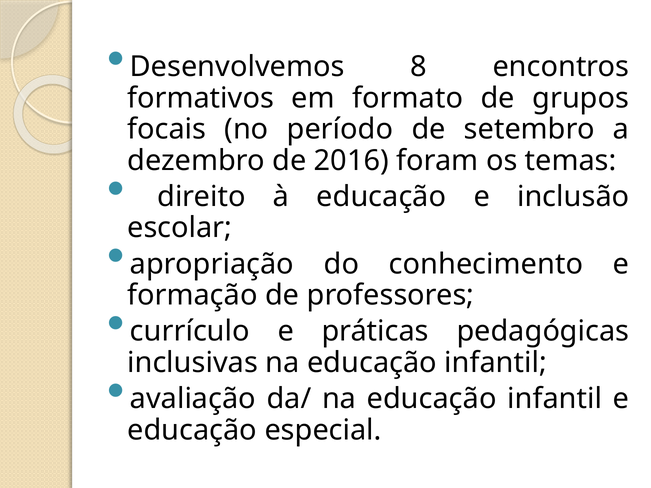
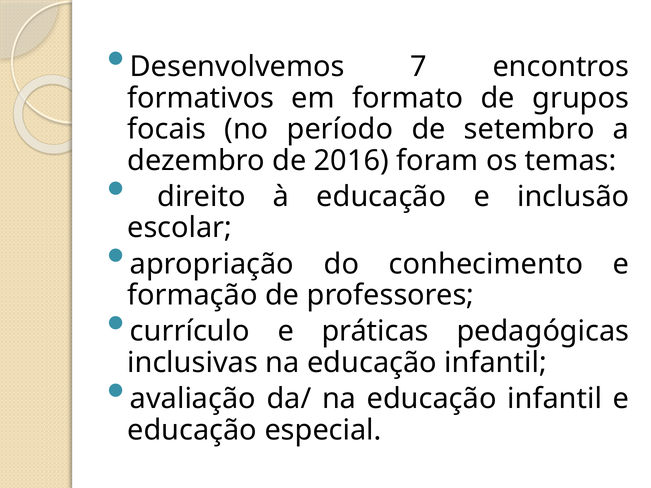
8: 8 -> 7 (419, 67)
